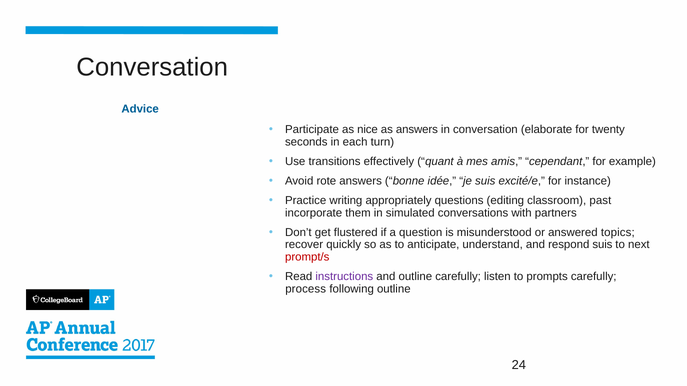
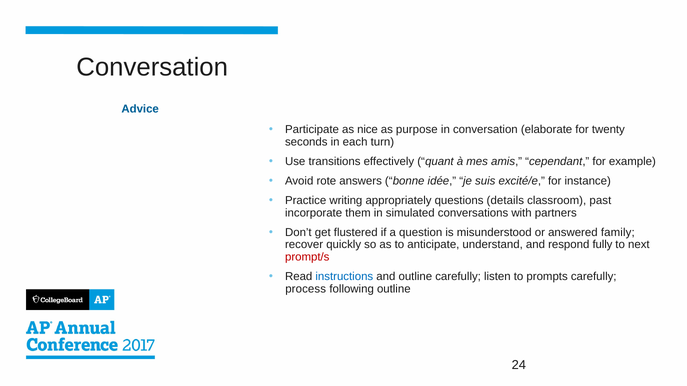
as answers: answers -> purpose (417, 130)
editing: editing -> details (505, 201)
topics: topics -> family (618, 233)
respond suis: suis -> fully (602, 245)
instructions colour: purple -> blue (344, 277)
